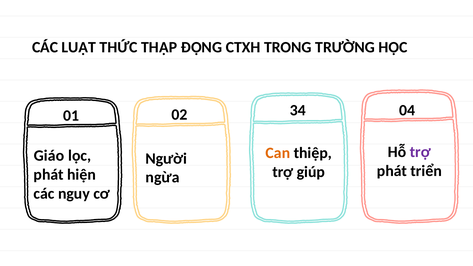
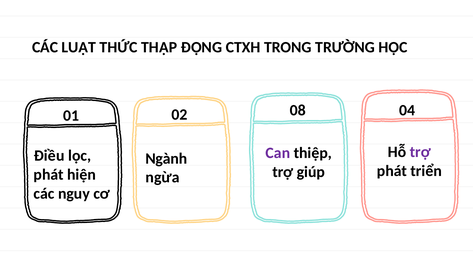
34: 34 -> 08 (298, 110)
Can colour: orange -> purple (278, 153)
Giáo: Giáo -> Điều (49, 156)
Người: Người -> Ngành (166, 159)
